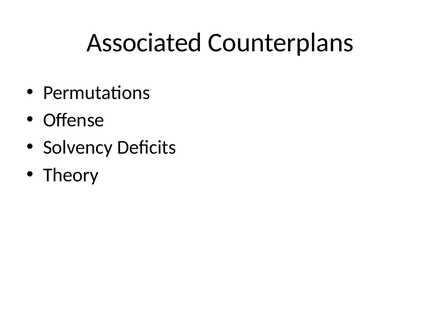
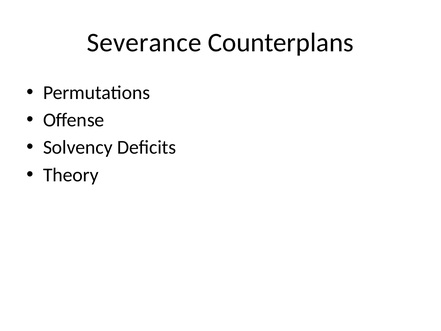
Associated: Associated -> Severance (144, 43)
